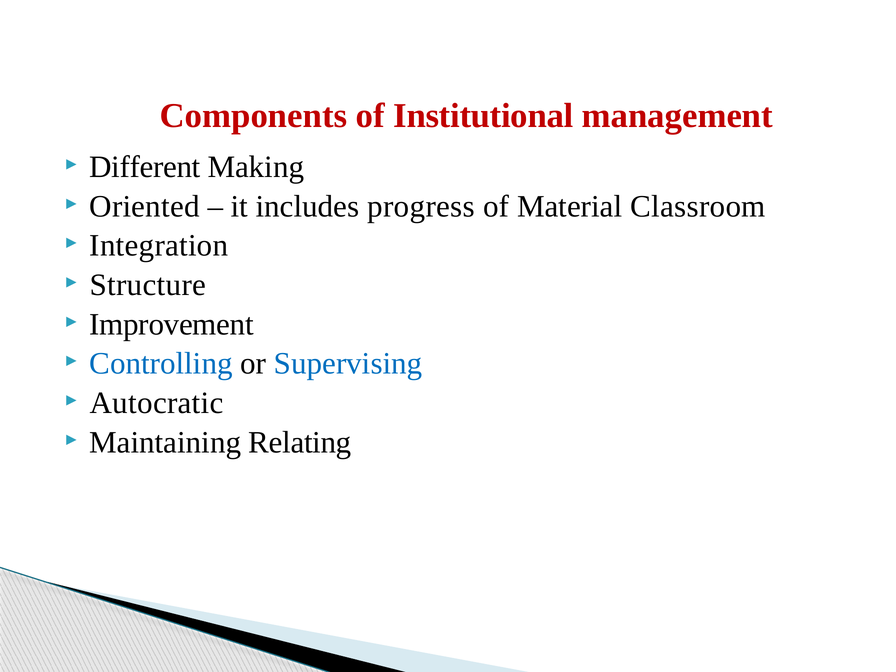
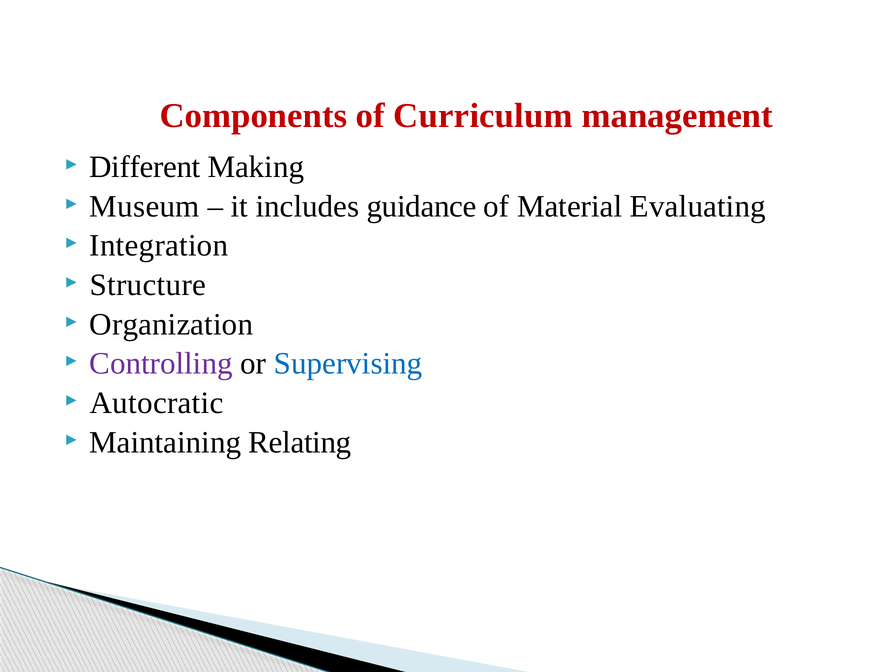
Institutional: Institutional -> Curriculum (483, 116)
Oriented: Oriented -> Museum (144, 206)
progress: progress -> guidance (422, 206)
Classroom: Classroom -> Evaluating (698, 206)
Improvement: Improvement -> Organization (171, 324)
Controlling colour: blue -> purple (161, 364)
